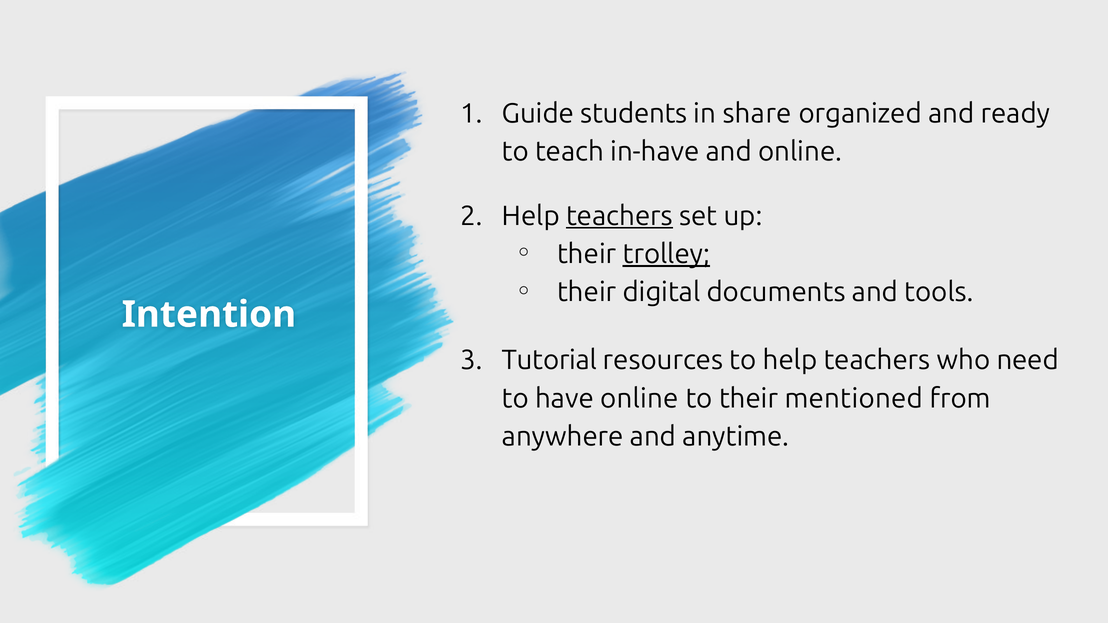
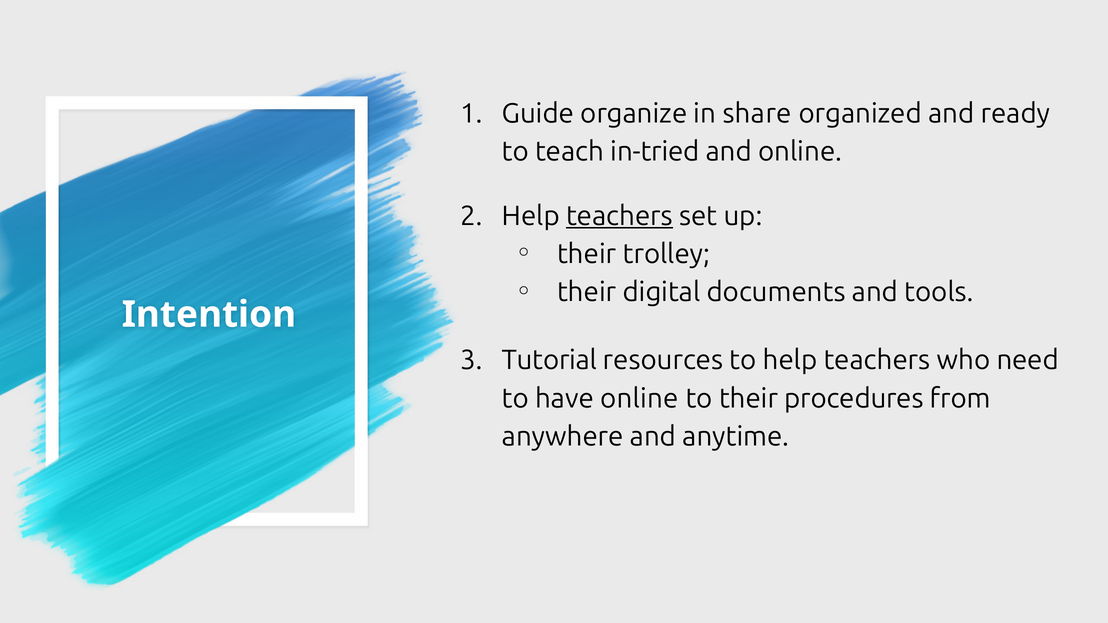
students: students -> organize (634, 114)
in-have: in-have -> in-tried (655, 152)
trolley underline: present -> none (666, 254)
mentioned: mentioned -> procedures (854, 399)
